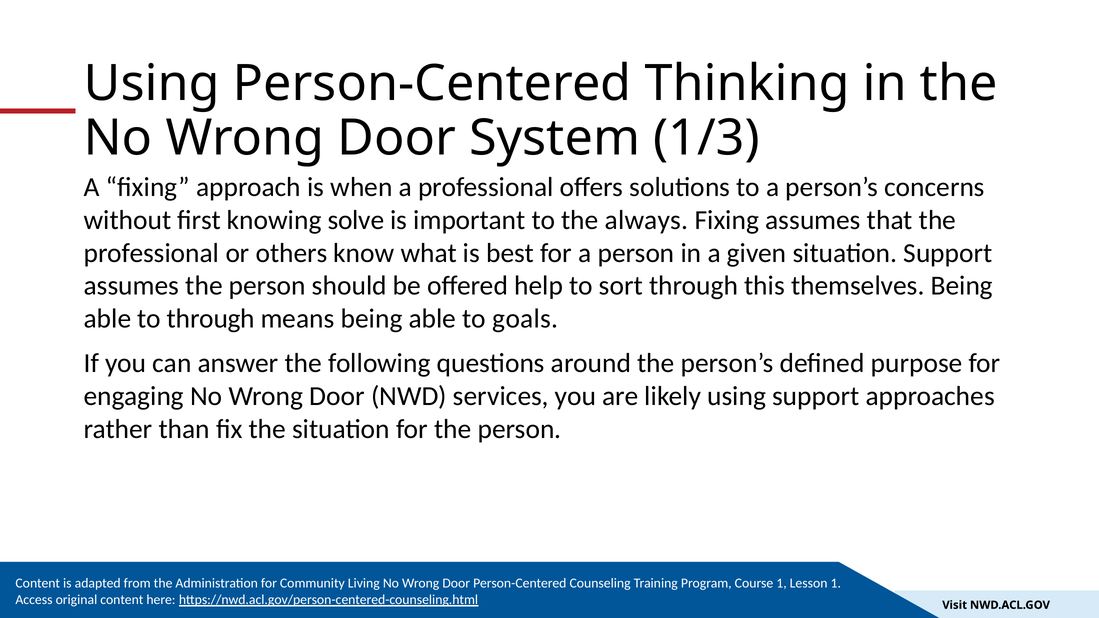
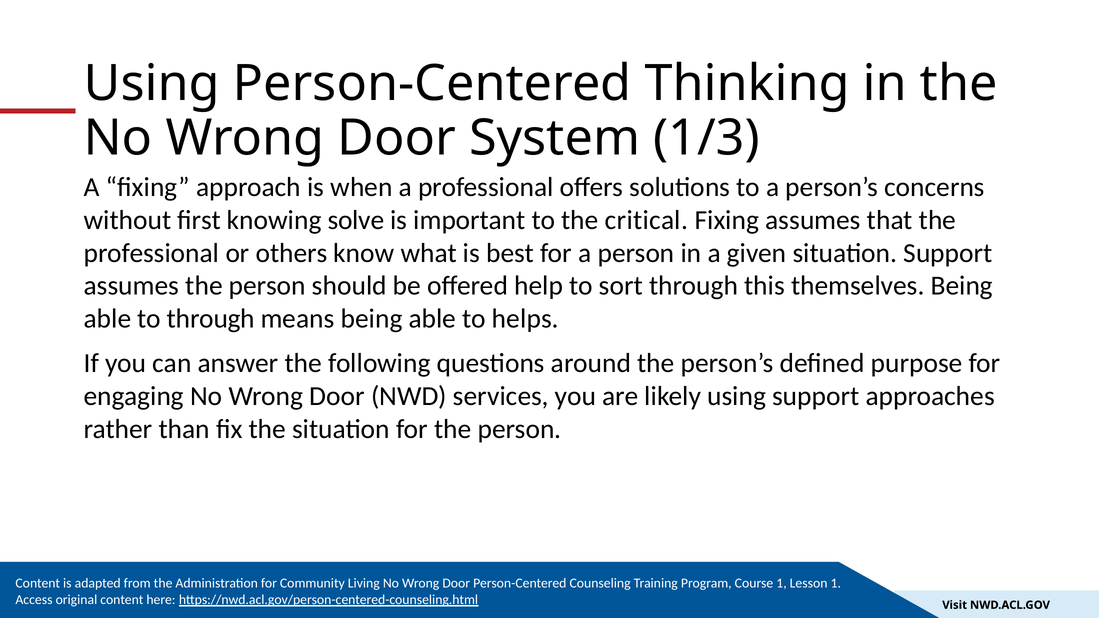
always: always -> critical (646, 220)
goals: goals -> helps (525, 319)
